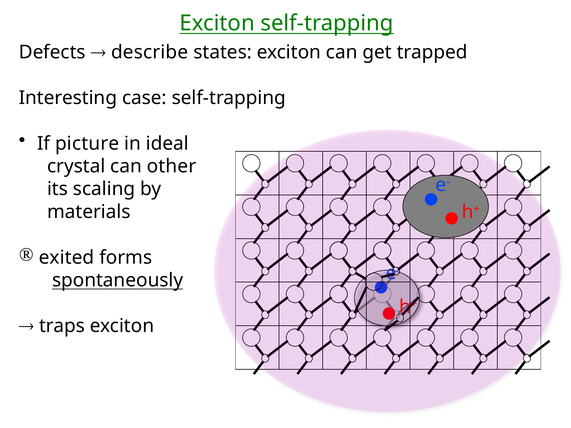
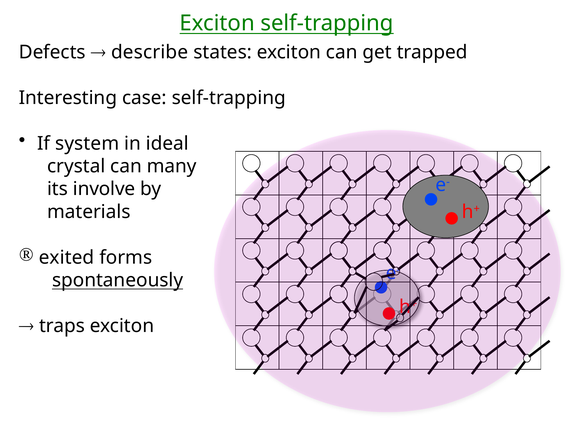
picture: picture -> system (87, 143)
other: other -> many (172, 166)
scaling: scaling -> involve (104, 189)
